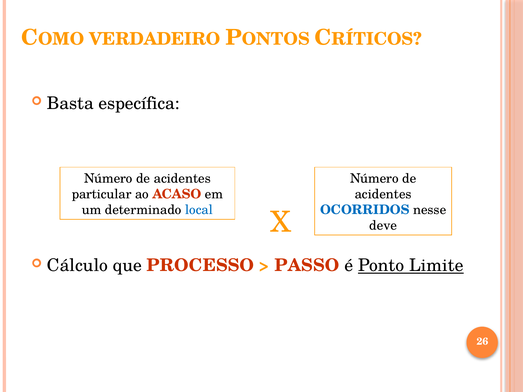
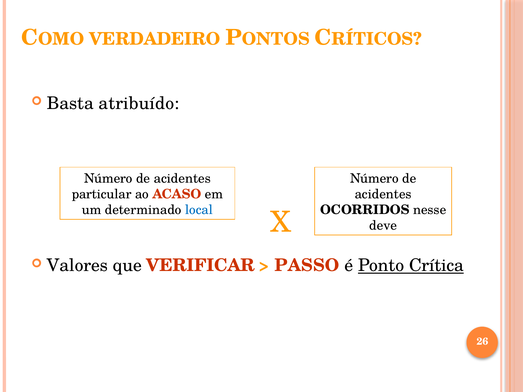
específica: específica -> atribuído (139, 103)
OCORRIDOS colour: blue -> black (365, 210)
Cálculo: Cálculo -> Valores (78, 266)
PROCESSO: PROCESSO -> VERIFICAR (201, 266)
Limite: Limite -> Crítica (436, 266)
